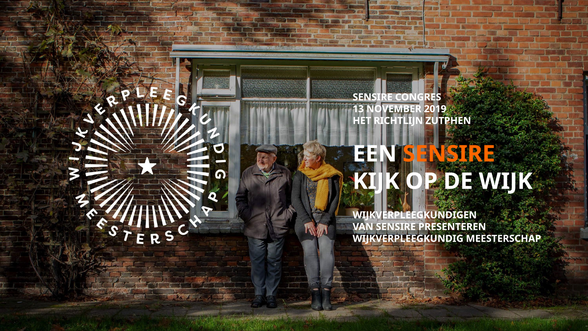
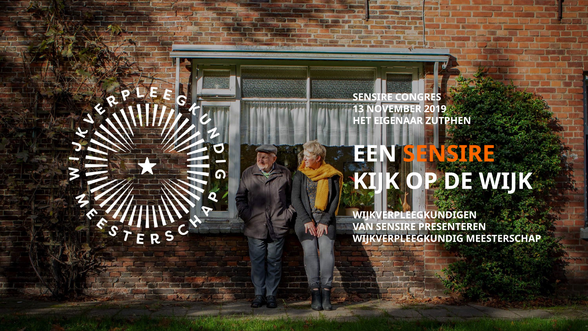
RICHTLIJN: RICHTLIJN -> EIGENAAR (398, 121)
